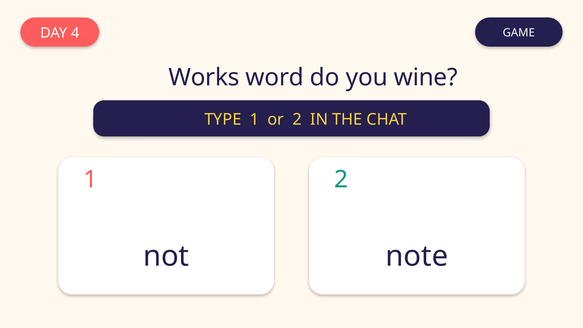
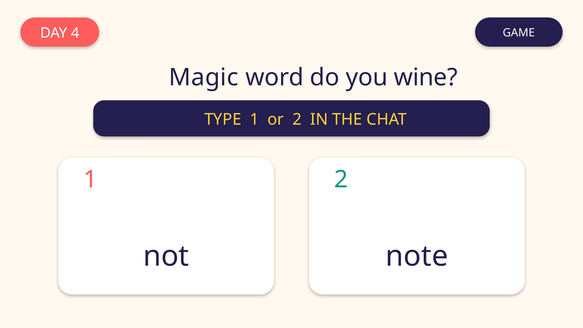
Works: Works -> Magic (204, 77)
